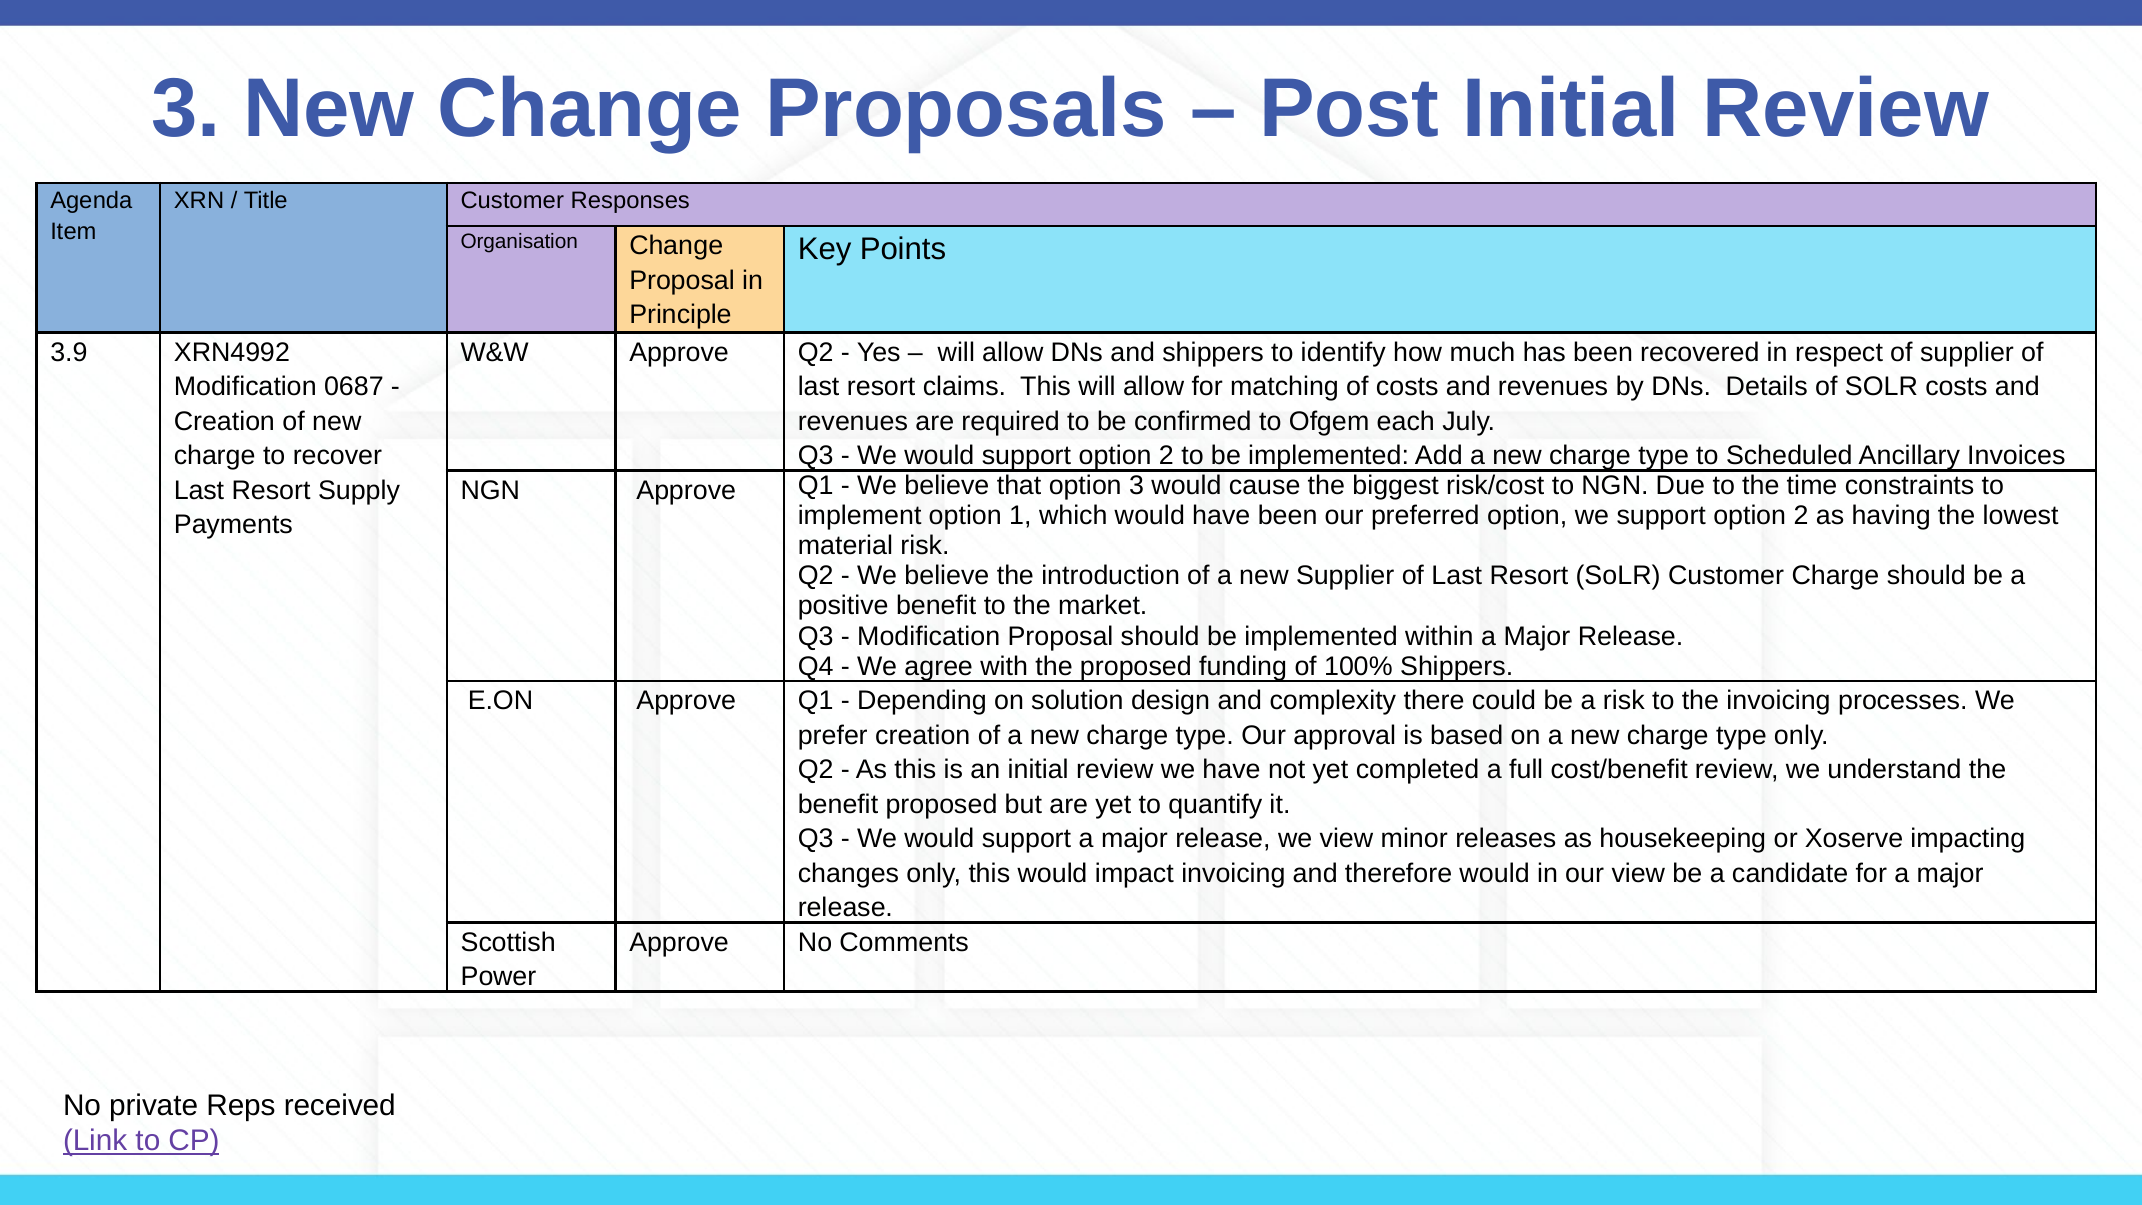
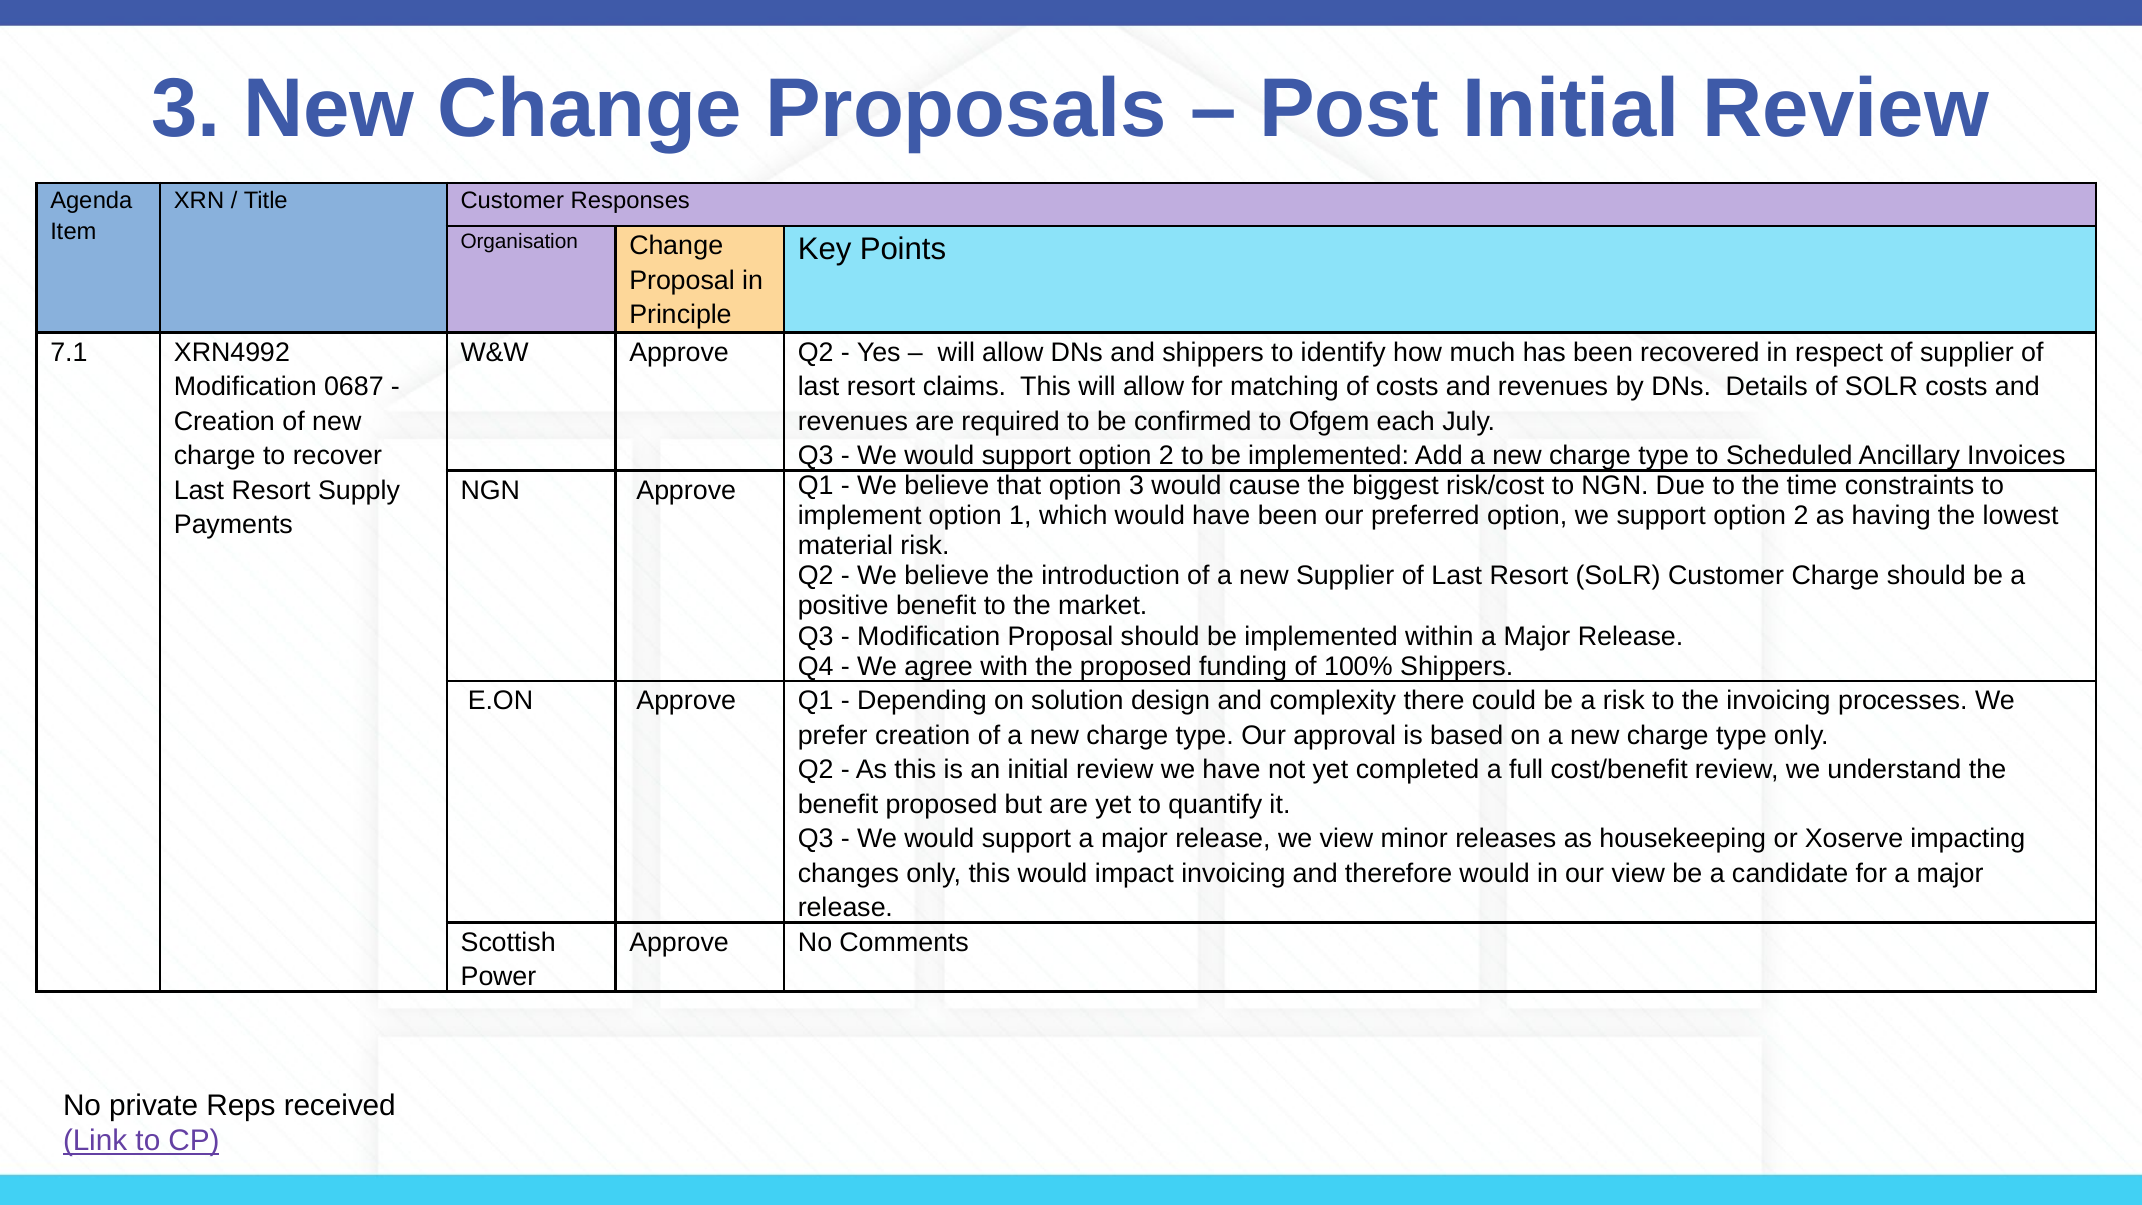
3.9: 3.9 -> 7.1 (69, 352)
